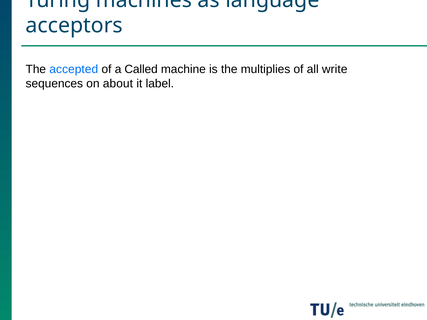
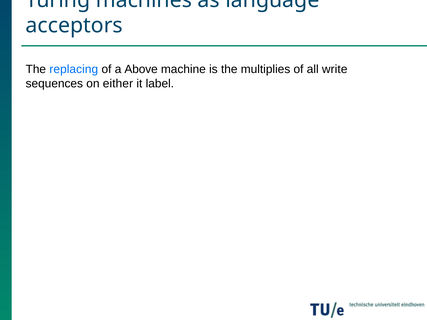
accepted: accepted -> replacing (74, 69)
Called: Called -> Above (141, 69)
about: about -> either (118, 84)
